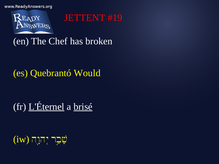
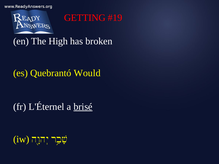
JETTENT: JETTENT -> GETTING (85, 18)
Chef: Chef -> High (58, 41)
L'Éternel underline: present -> none (46, 107)
